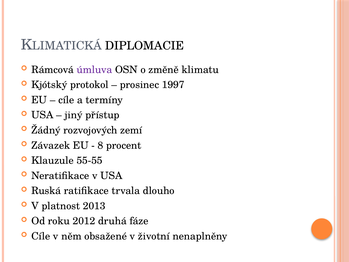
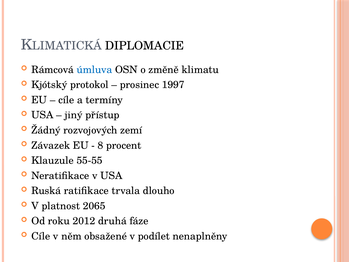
úmluva colour: purple -> blue (94, 70)
2013: 2013 -> 2065 (94, 206)
životní: životní -> podílet (154, 236)
